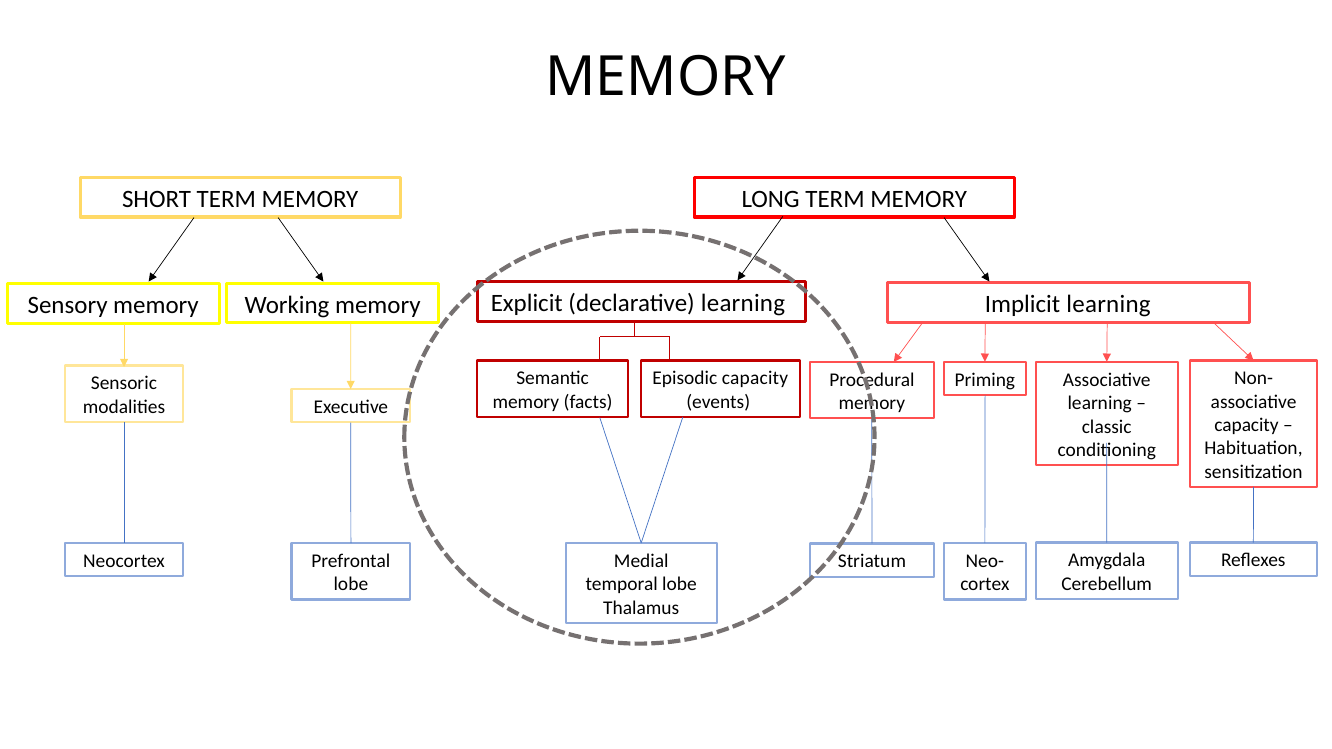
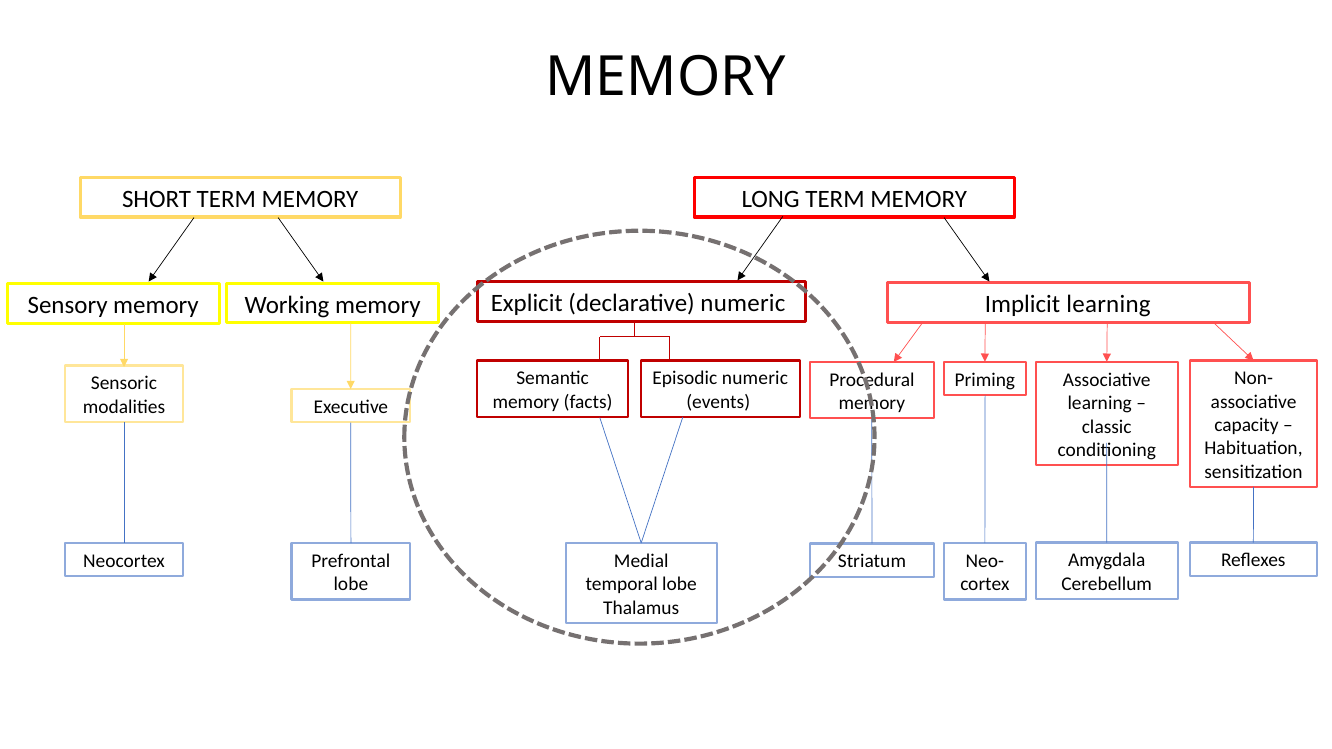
declarative learning: learning -> numeric (743, 303)
Episodic capacity: capacity -> numeric (755, 379)
